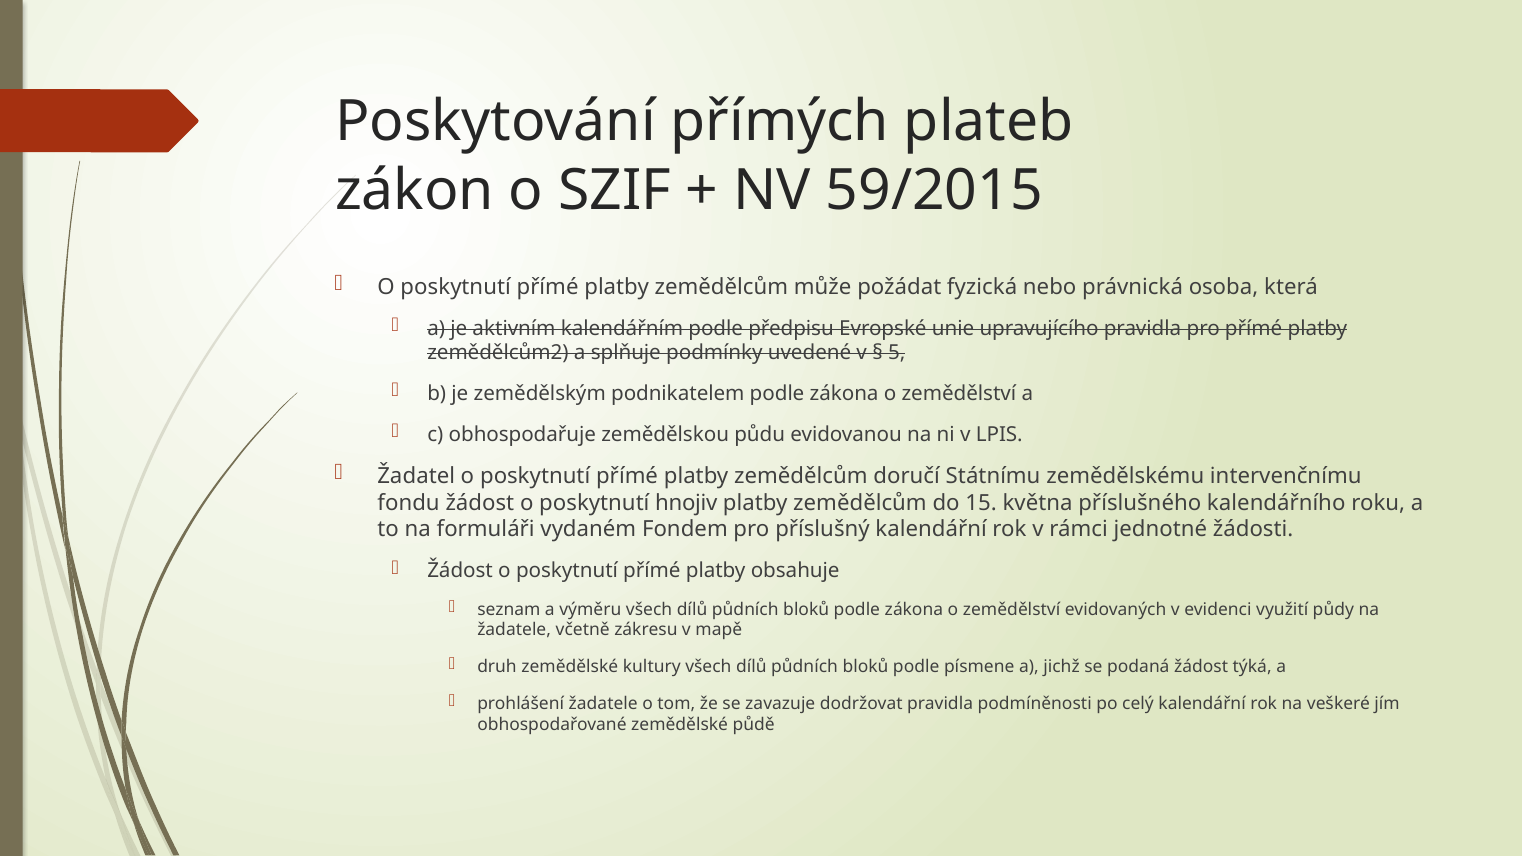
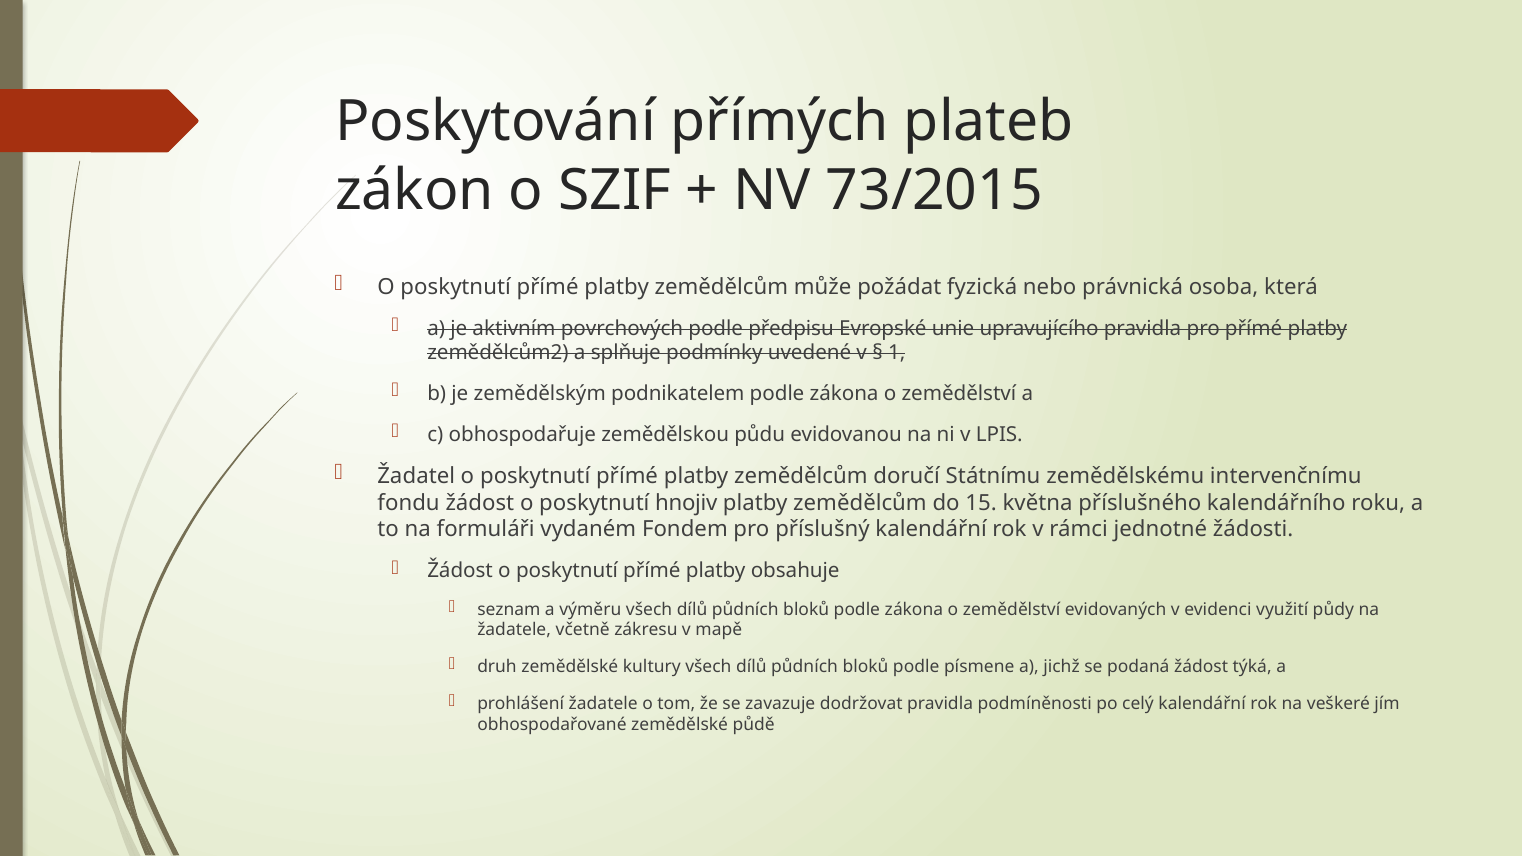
59/2015: 59/2015 -> 73/2015 (934, 190)
kalendářním: kalendářním -> povrchových (622, 328)
5: 5 -> 1 (897, 353)
